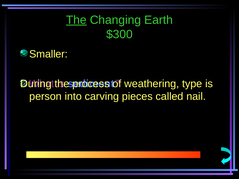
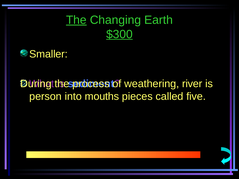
$300 underline: none -> present (119, 34)
type: type -> river (192, 84)
carving: carving -> mouths (102, 97)
nail: nail -> five (196, 97)
